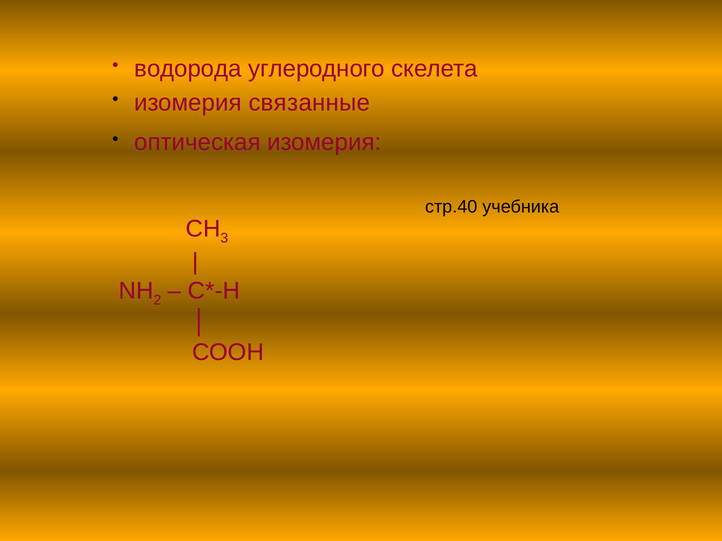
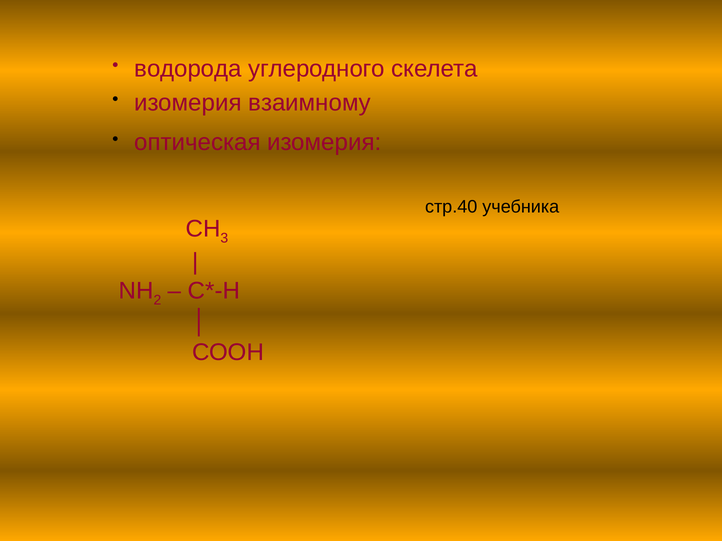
связанные: связанные -> взаимному (310, 103)
